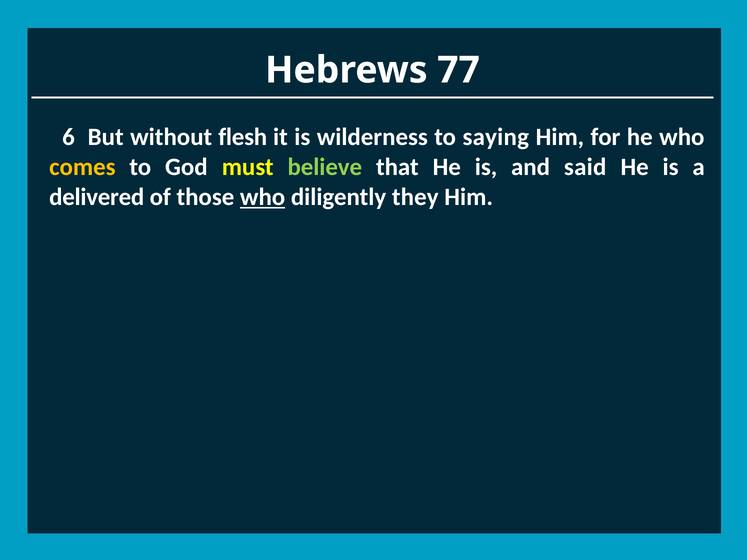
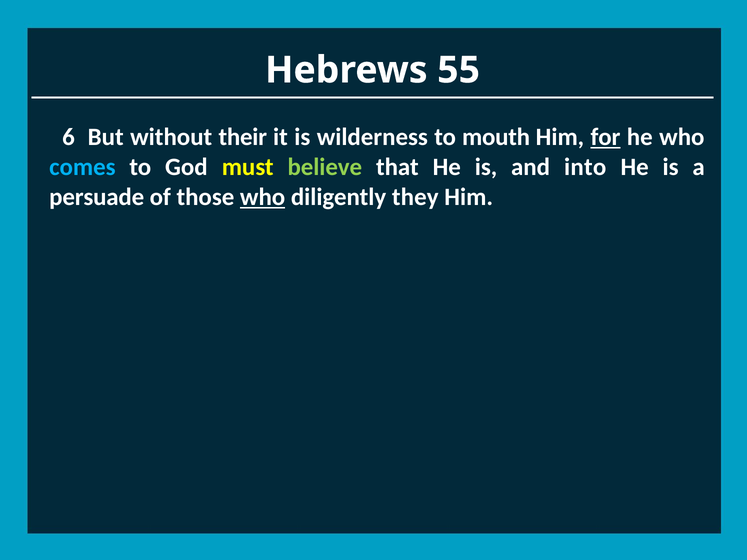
77: 77 -> 55 (459, 70)
flesh: flesh -> their (243, 137)
saying: saying -> mouth (496, 137)
for underline: none -> present (606, 137)
comes colour: yellow -> light blue (82, 167)
said: said -> into (585, 167)
delivered: delivered -> persuade (97, 197)
